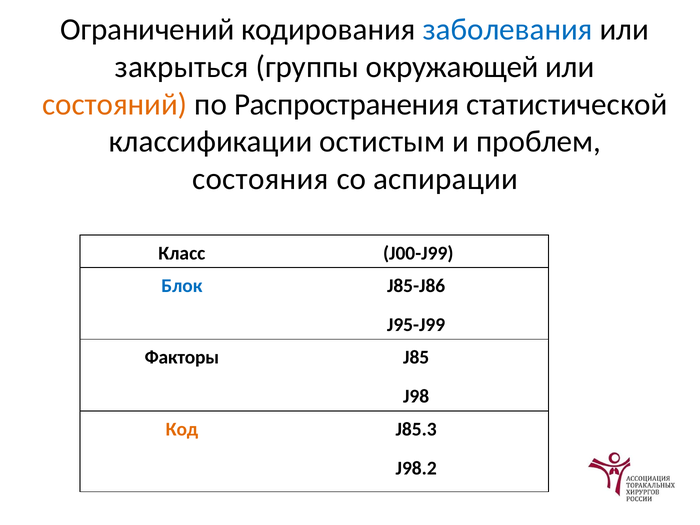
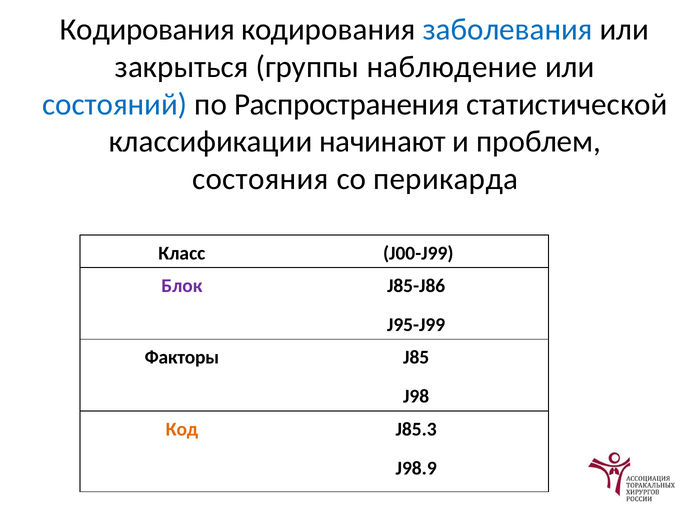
Ограничений: Ограничений -> Кодирования (147, 30)
окружающей: окружающей -> наблюдение (452, 67)
состояний colour: orange -> blue (115, 104)
остистым: остистым -> начинают (382, 142)
аспирации: аспирации -> перикарда (446, 179)
Блок colour: blue -> purple (182, 286)
J98.2: J98.2 -> J98.9 (416, 468)
